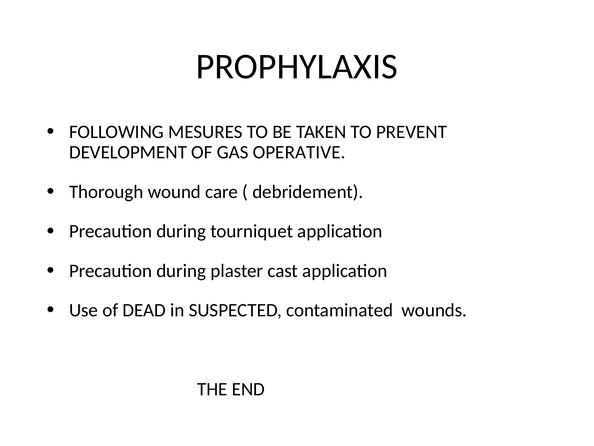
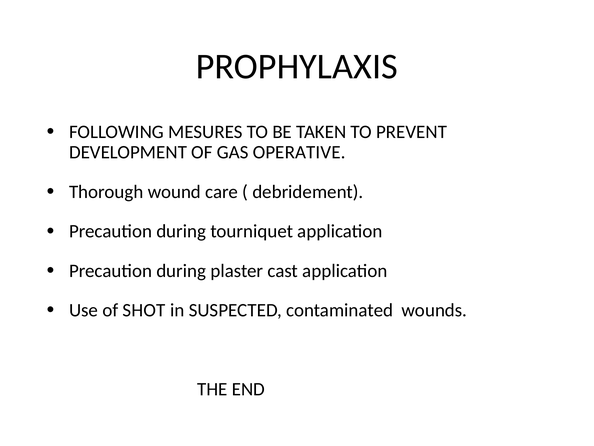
DEAD: DEAD -> SHOT (144, 310)
